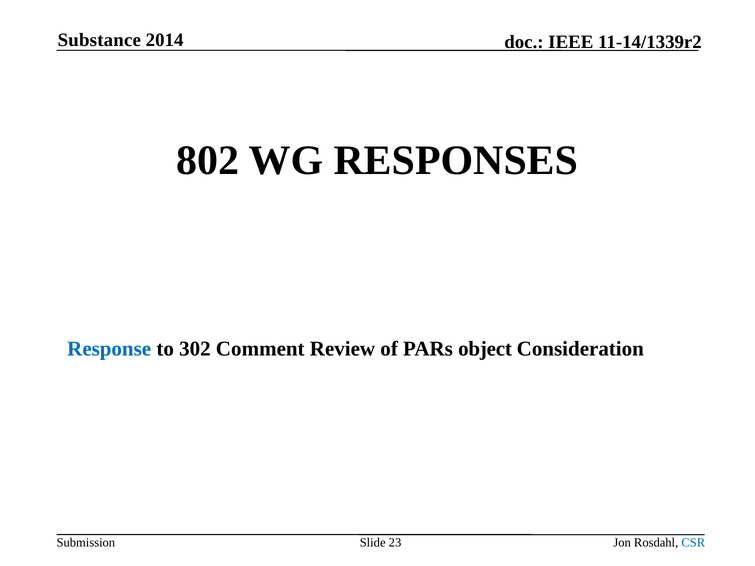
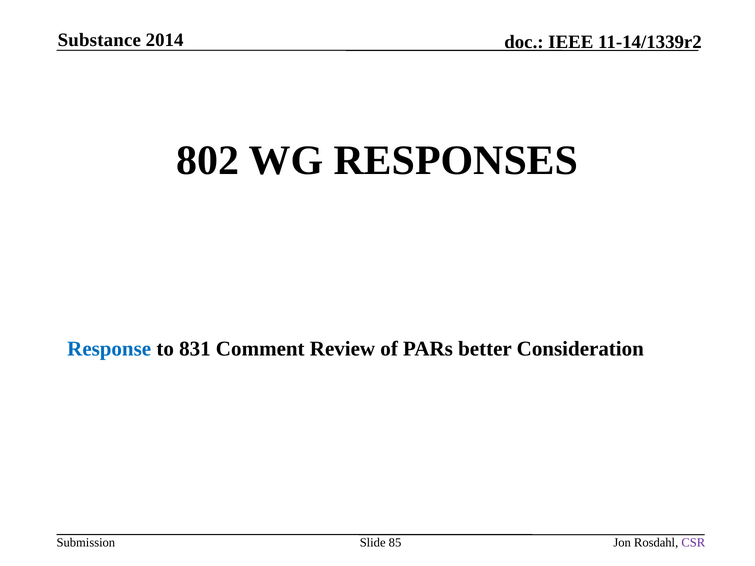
302: 302 -> 831 (195, 349)
object: object -> better (485, 349)
23: 23 -> 85 (395, 543)
CSR colour: blue -> purple (693, 543)
